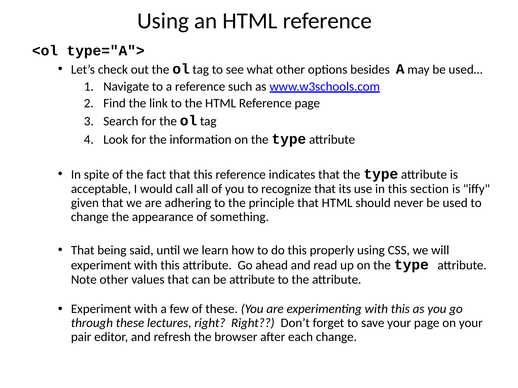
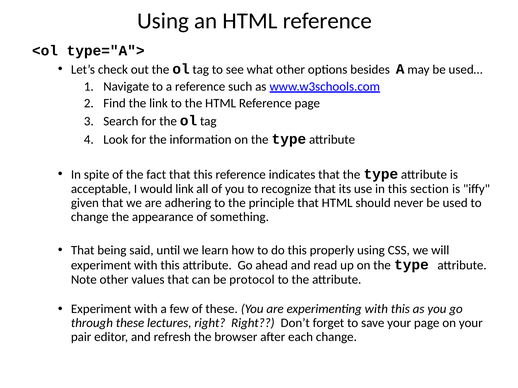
would call: call -> link (185, 189)
be attribute: attribute -> protocol (252, 280)
